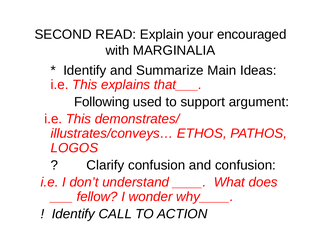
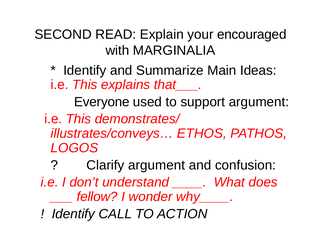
Following: Following -> Everyone (102, 102)
Clarify confusion: confusion -> argument (157, 165)
